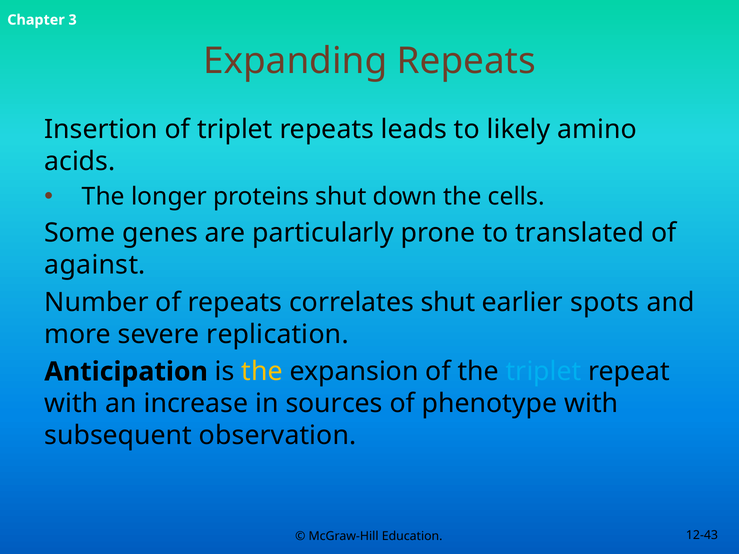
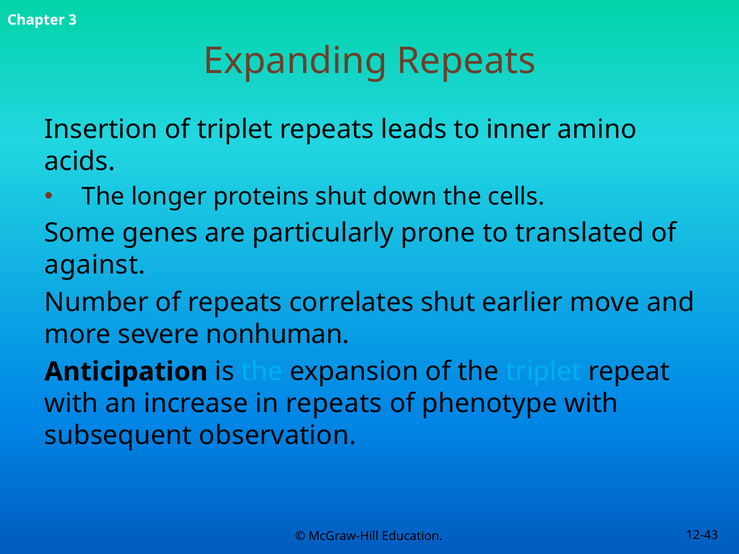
likely: likely -> inner (519, 129)
spots: spots -> move (605, 302)
replication: replication -> nonhuman (278, 334)
the colour: yellow -> light blue (262, 372)
in sources: sources -> repeats (334, 404)
